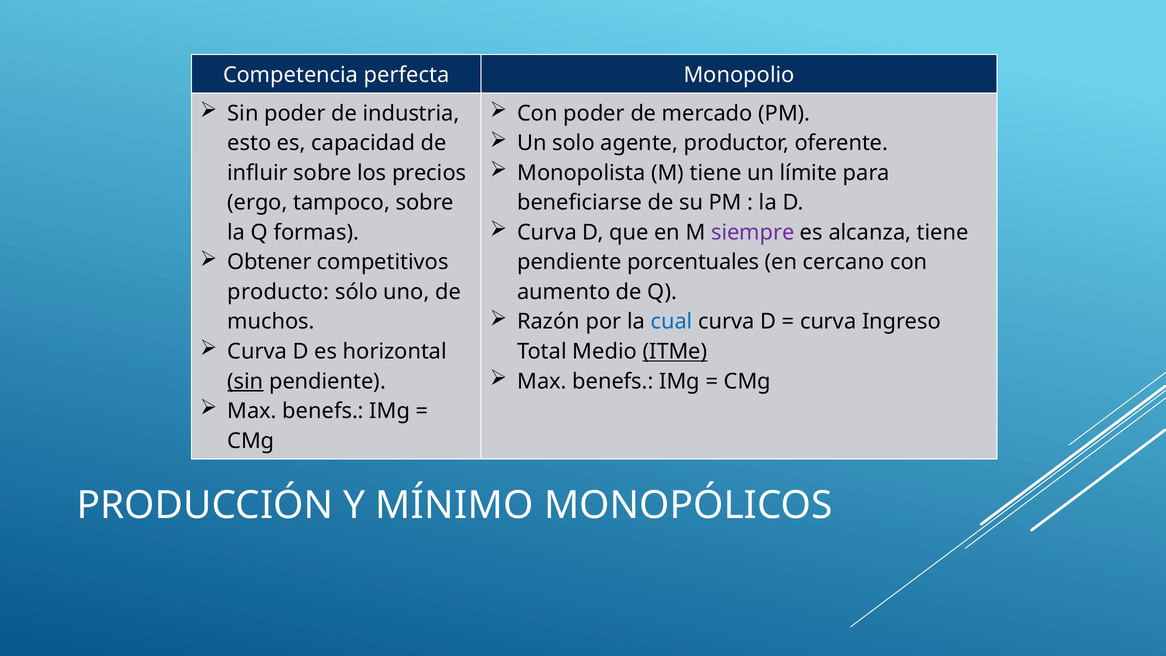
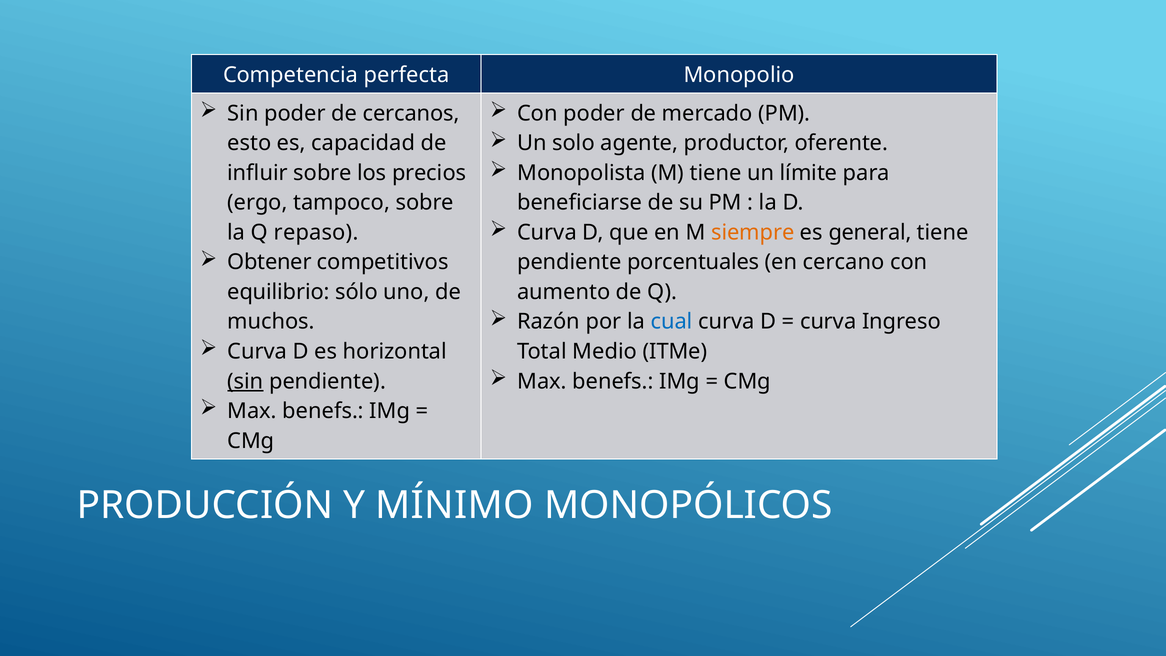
industria: industria -> cercanos (411, 113)
siempre colour: purple -> orange (753, 232)
alcanza: alcanza -> general (870, 232)
formas: formas -> repaso (316, 232)
producto: producto -> equilibrio (279, 292)
ITMe underline: present -> none (675, 351)
